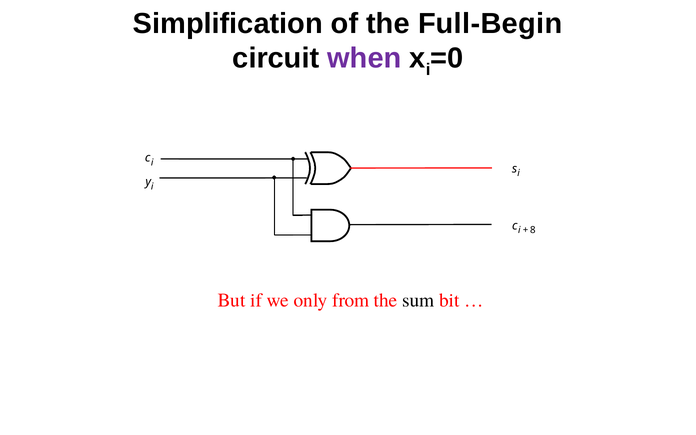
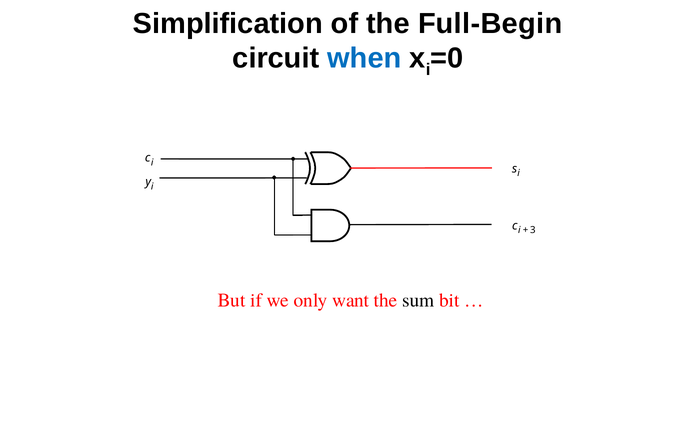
when colour: purple -> blue (364, 58)
8: 8 -> 3 (533, 230)
from: from -> want (351, 300)
